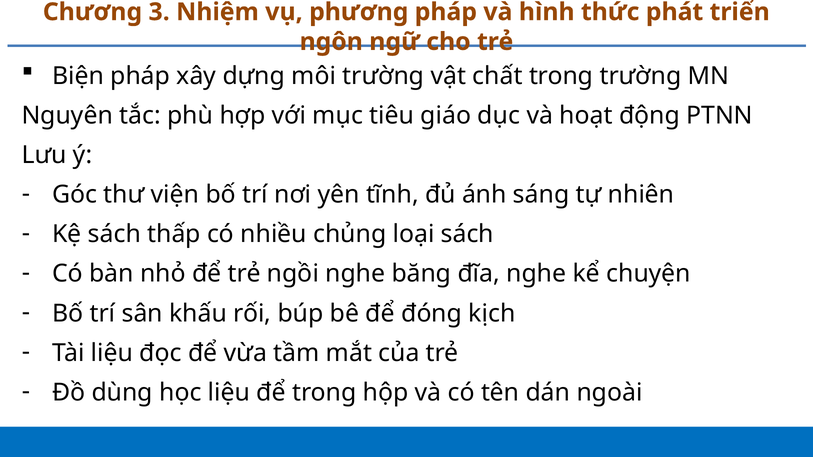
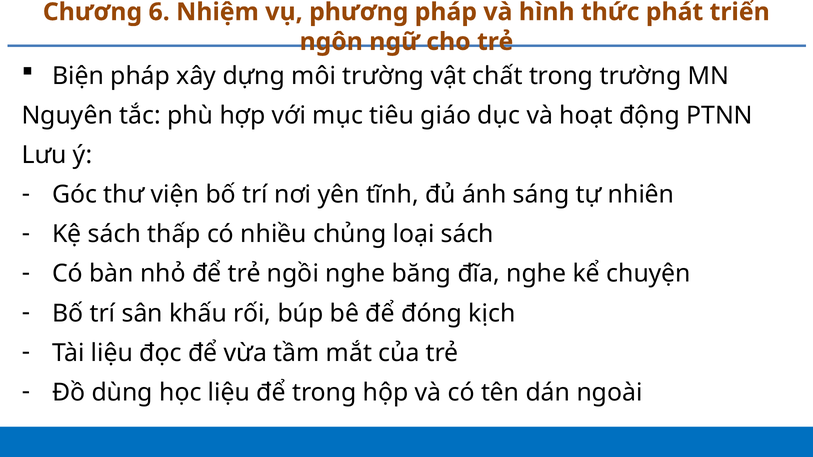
3: 3 -> 6 (159, 12)
